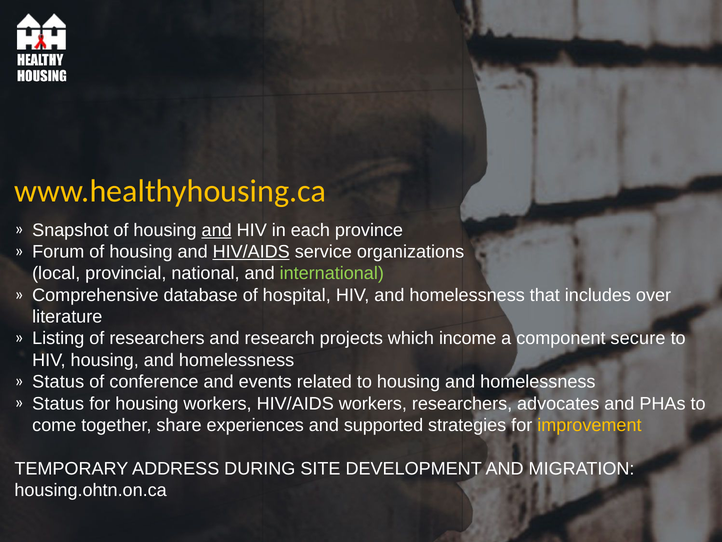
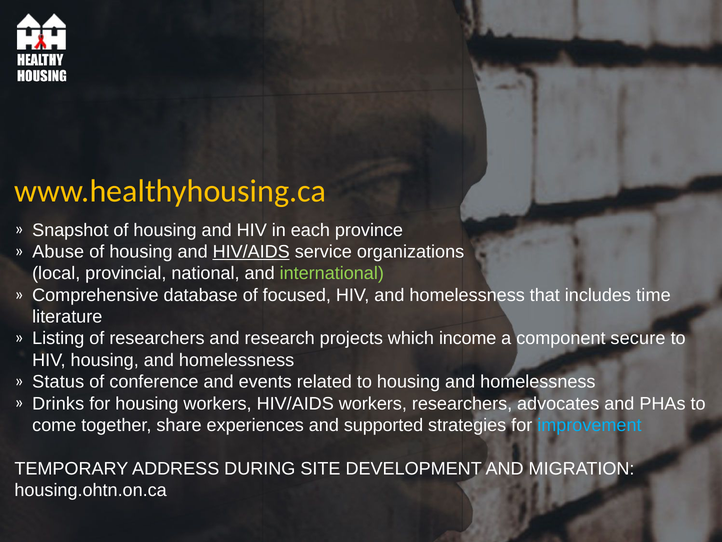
and underline: present -> none (217, 230)
Forum: Forum -> Abuse (58, 252)
hospital: hospital -> focused (297, 295)
over: over -> time (653, 295)
Status: Status -> Drinks (58, 403)
improvement colour: yellow -> light blue (589, 425)
